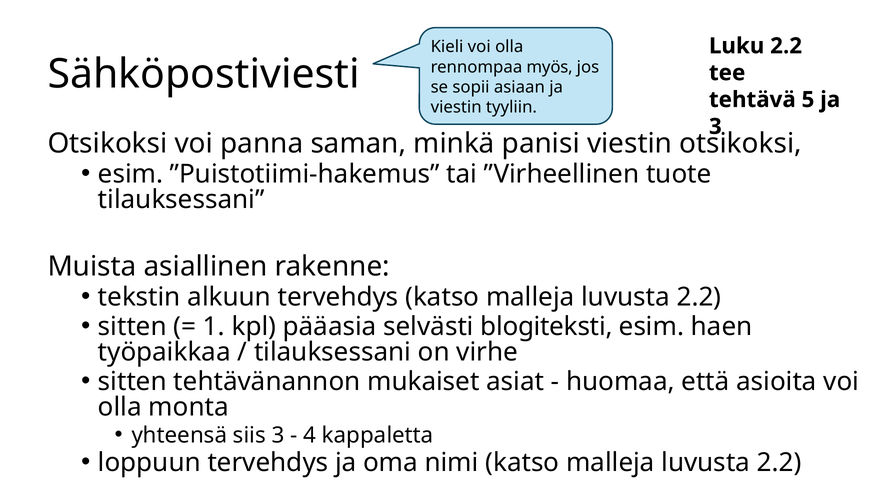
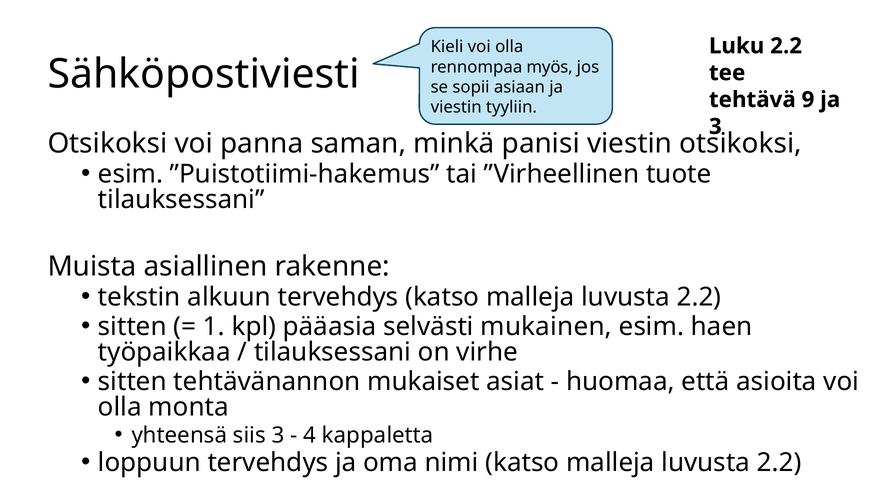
5: 5 -> 9 (808, 100)
blogiteksti: blogiteksti -> mukainen (546, 326)
